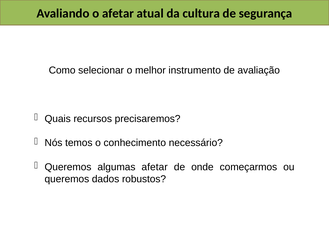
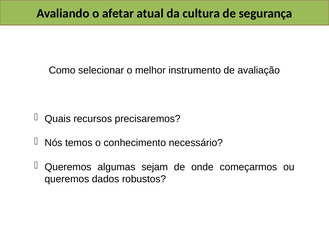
algumas afetar: afetar -> sejam (155, 167)
